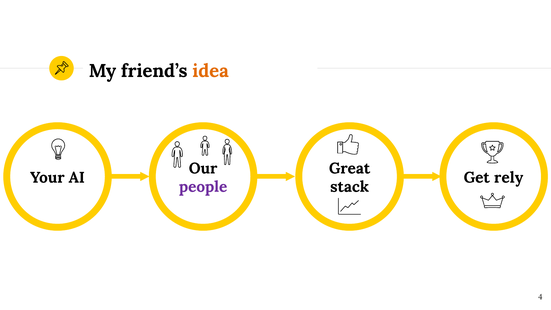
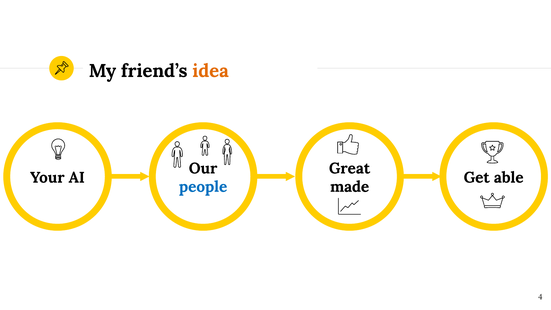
rely: rely -> able (509, 178)
people colour: purple -> blue (203, 187)
stack: stack -> made (350, 187)
